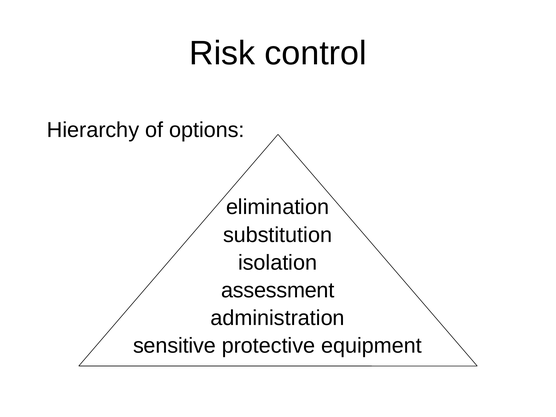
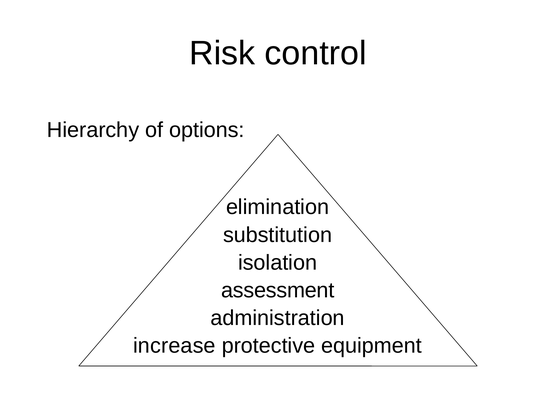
sensitive: sensitive -> increase (174, 346)
